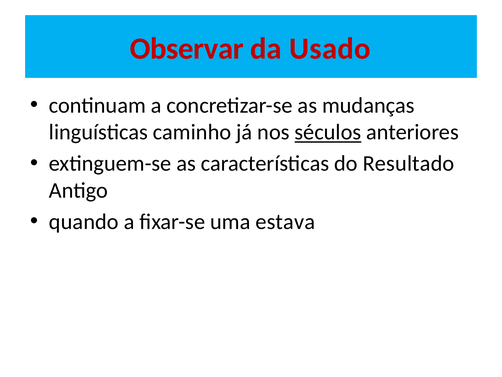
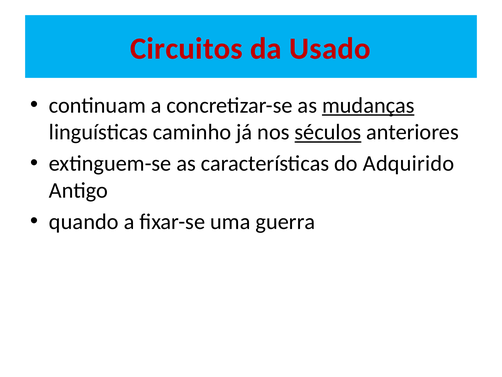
Observar: Observar -> Circuitos (186, 49)
mudanças underline: none -> present (368, 105)
Resultado: Resultado -> Adquirido (409, 163)
estava: estava -> guerra (285, 221)
